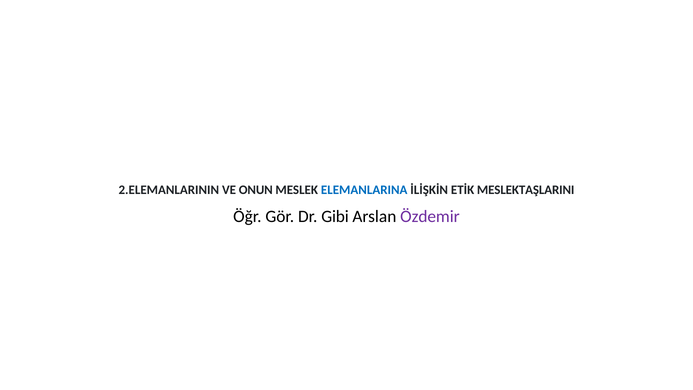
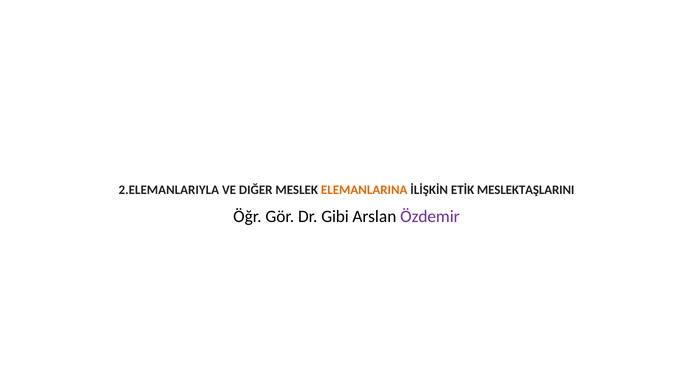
2.ELEMANLARININ: 2.ELEMANLARININ -> 2.ELEMANLARIYLA (169, 190)
ONUN: ONUN -> DIĞER (256, 190)
ELEMANLARINA colour: blue -> orange (364, 190)
